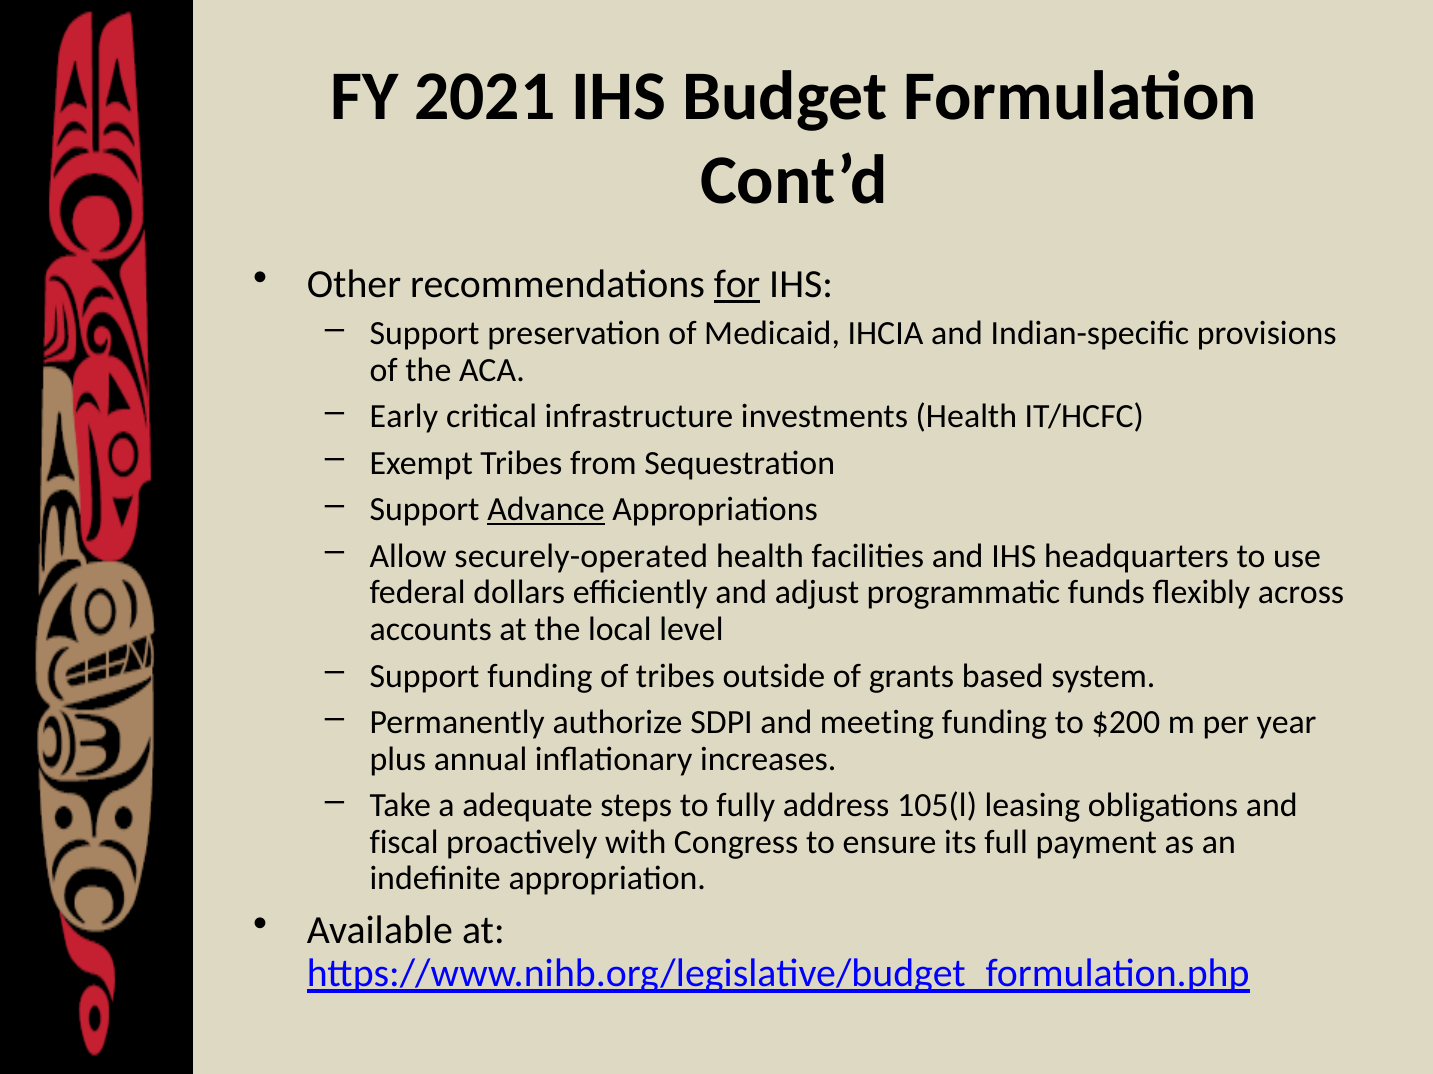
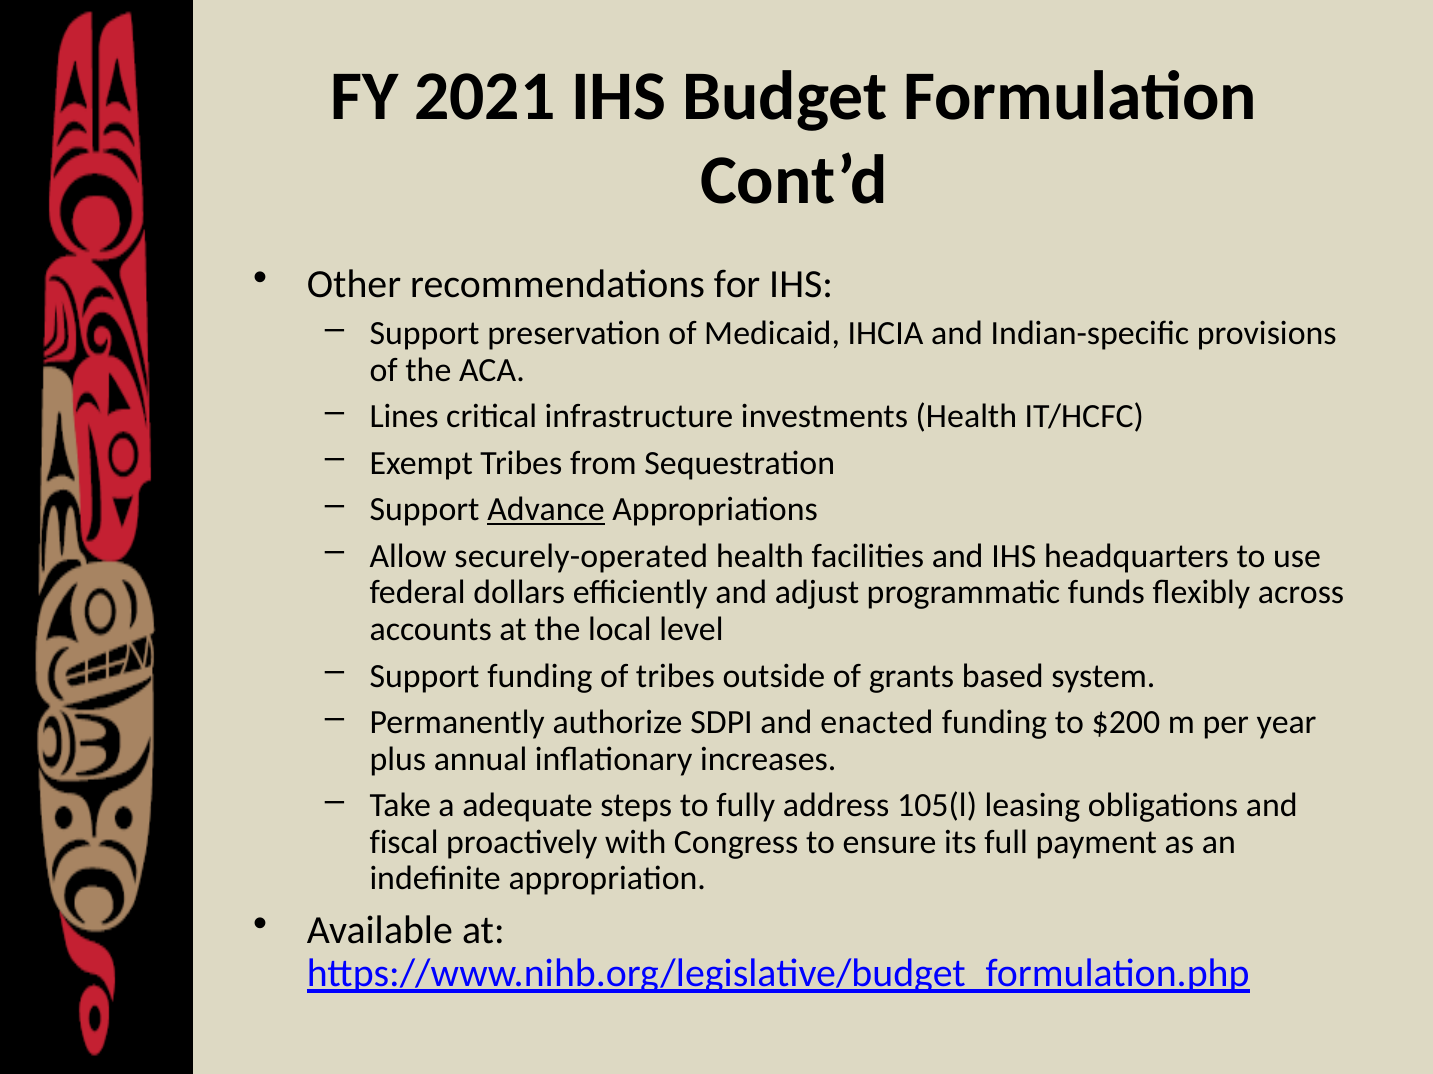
for underline: present -> none (737, 285)
Early: Early -> Lines (404, 417)
meeting: meeting -> enacted (877, 723)
